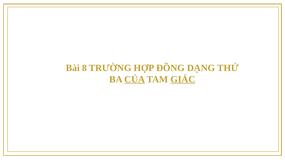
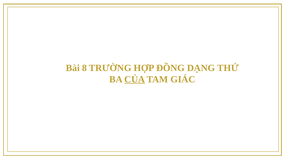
GIÁC underline: present -> none (183, 79)
